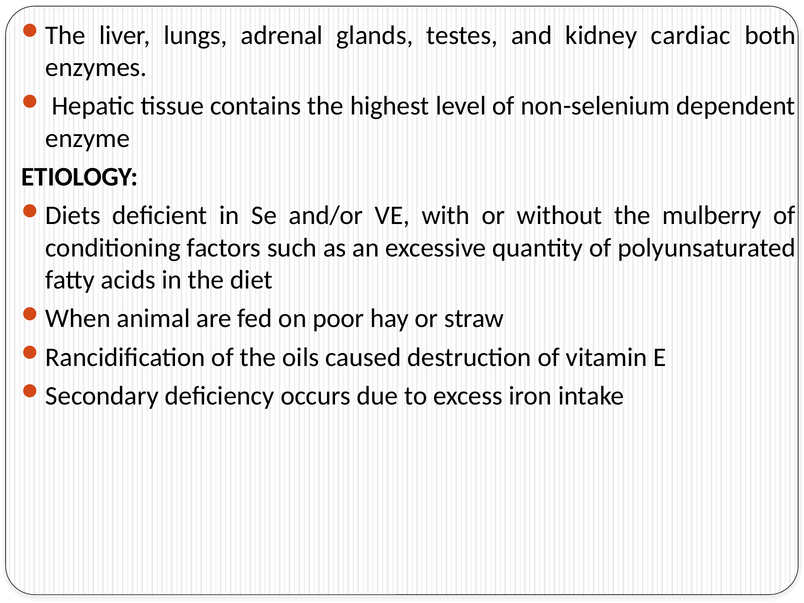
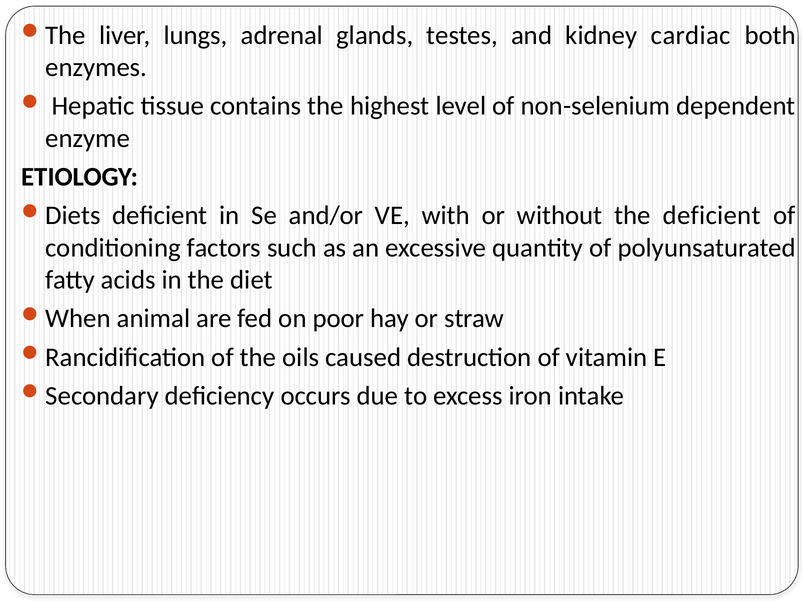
the mulberry: mulberry -> deficient (712, 216)
